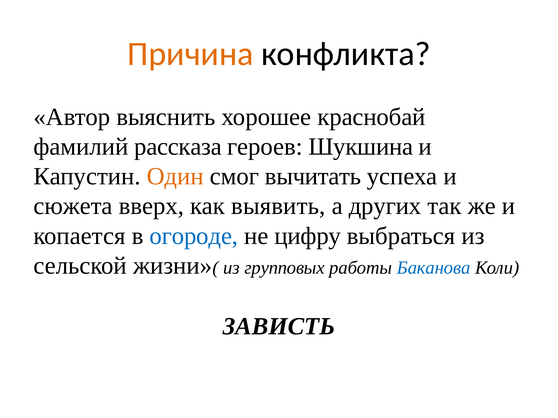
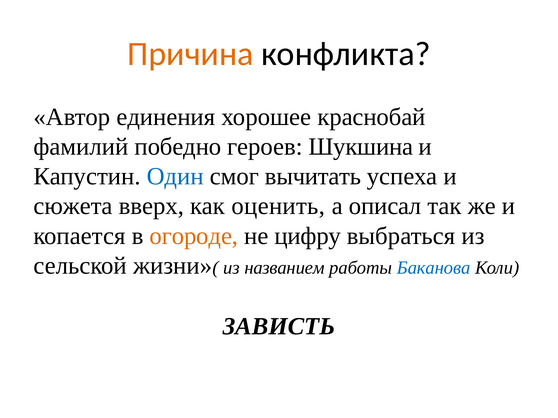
выяснить: выяснить -> единения (166, 117)
рассказа: рассказа -> победно (178, 147)
Один colour: orange -> blue (175, 177)
выявить: выявить -> оценить (278, 206)
других: других -> описал (385, 206)
огороде colour: blue -> orange (194, 236)
групповых: групповых -> названием (285, 268)
